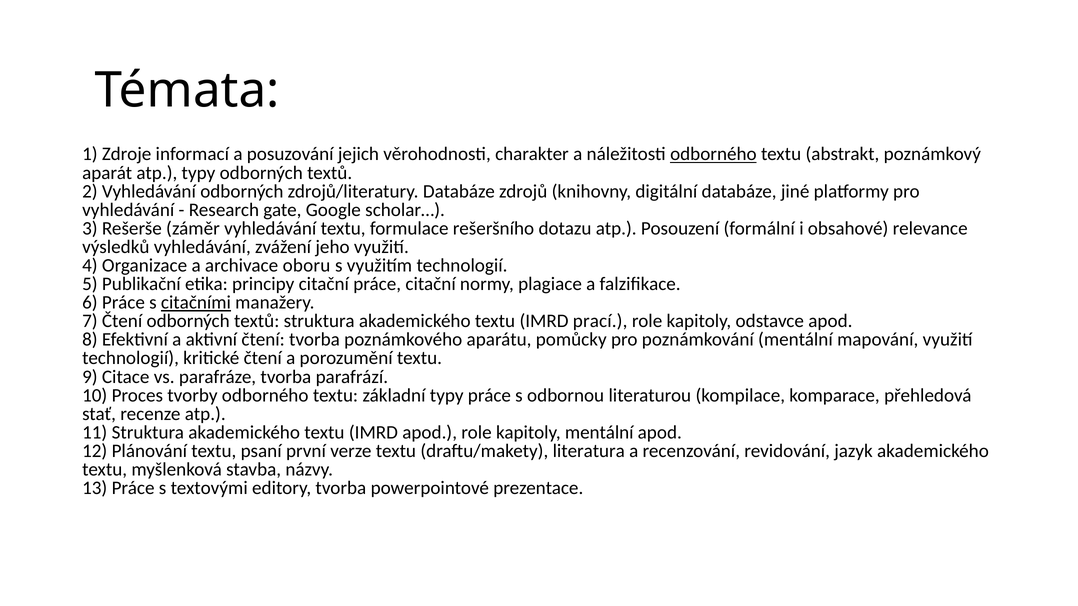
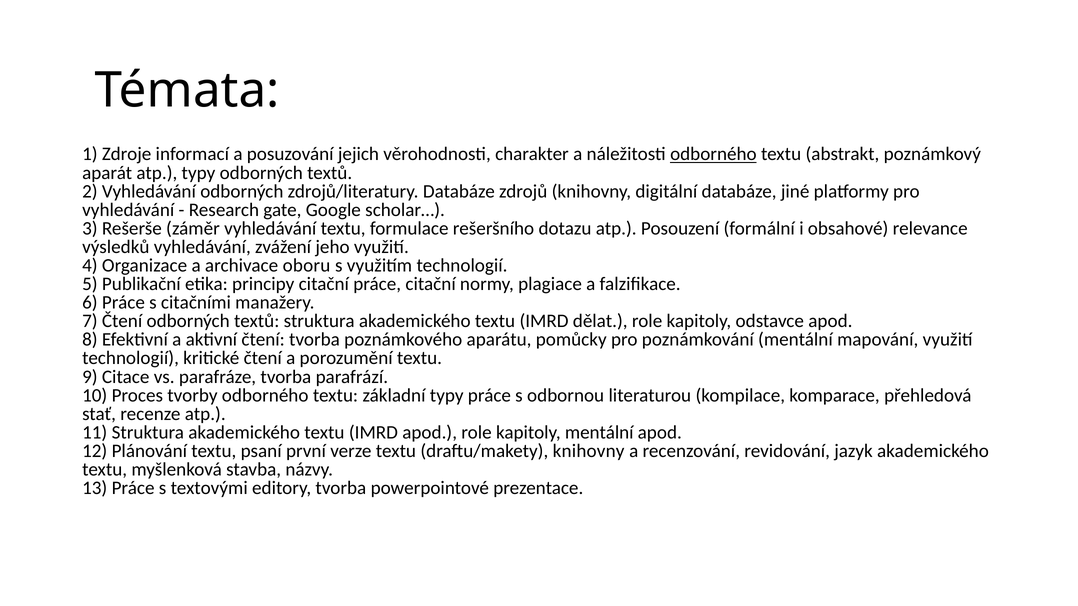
citačními underline: present -> none (196, 303)
prací: prací -> dělat (600, 321)
draftu/makety literatura: literatura -> knihovny (589, 451)
